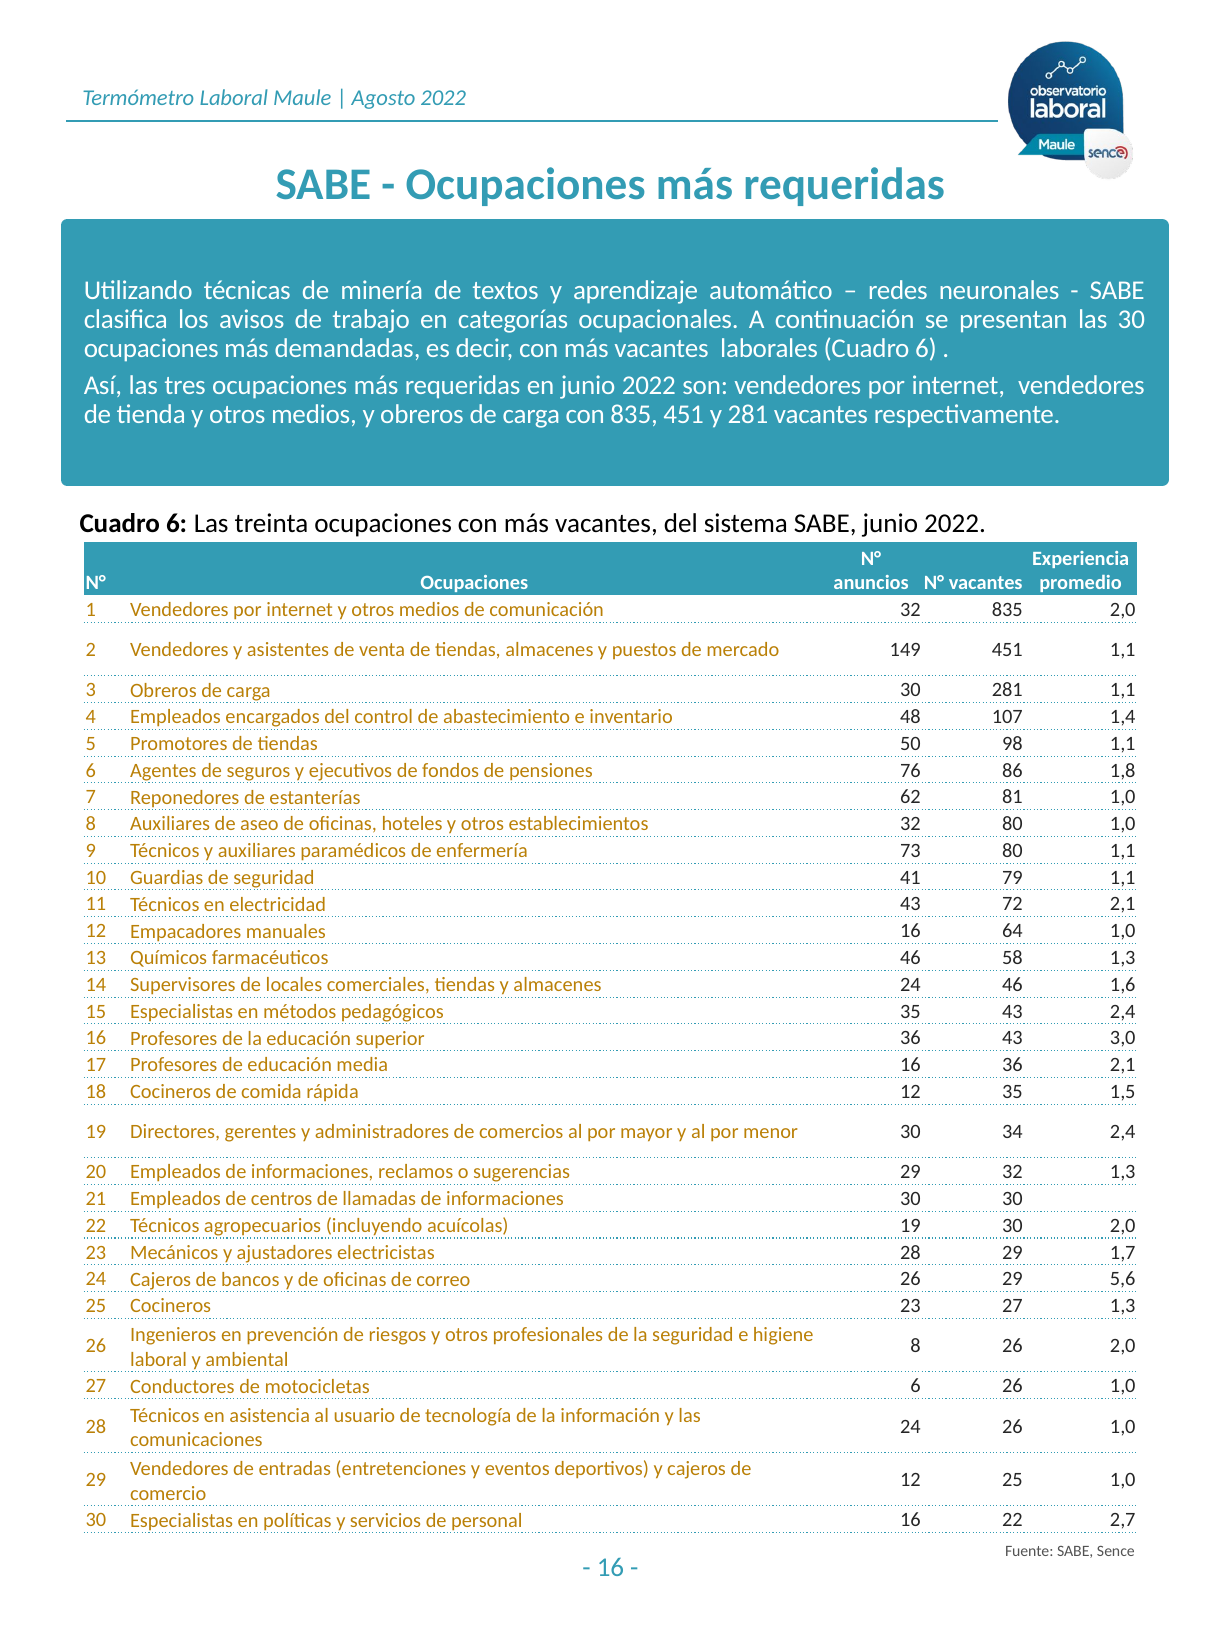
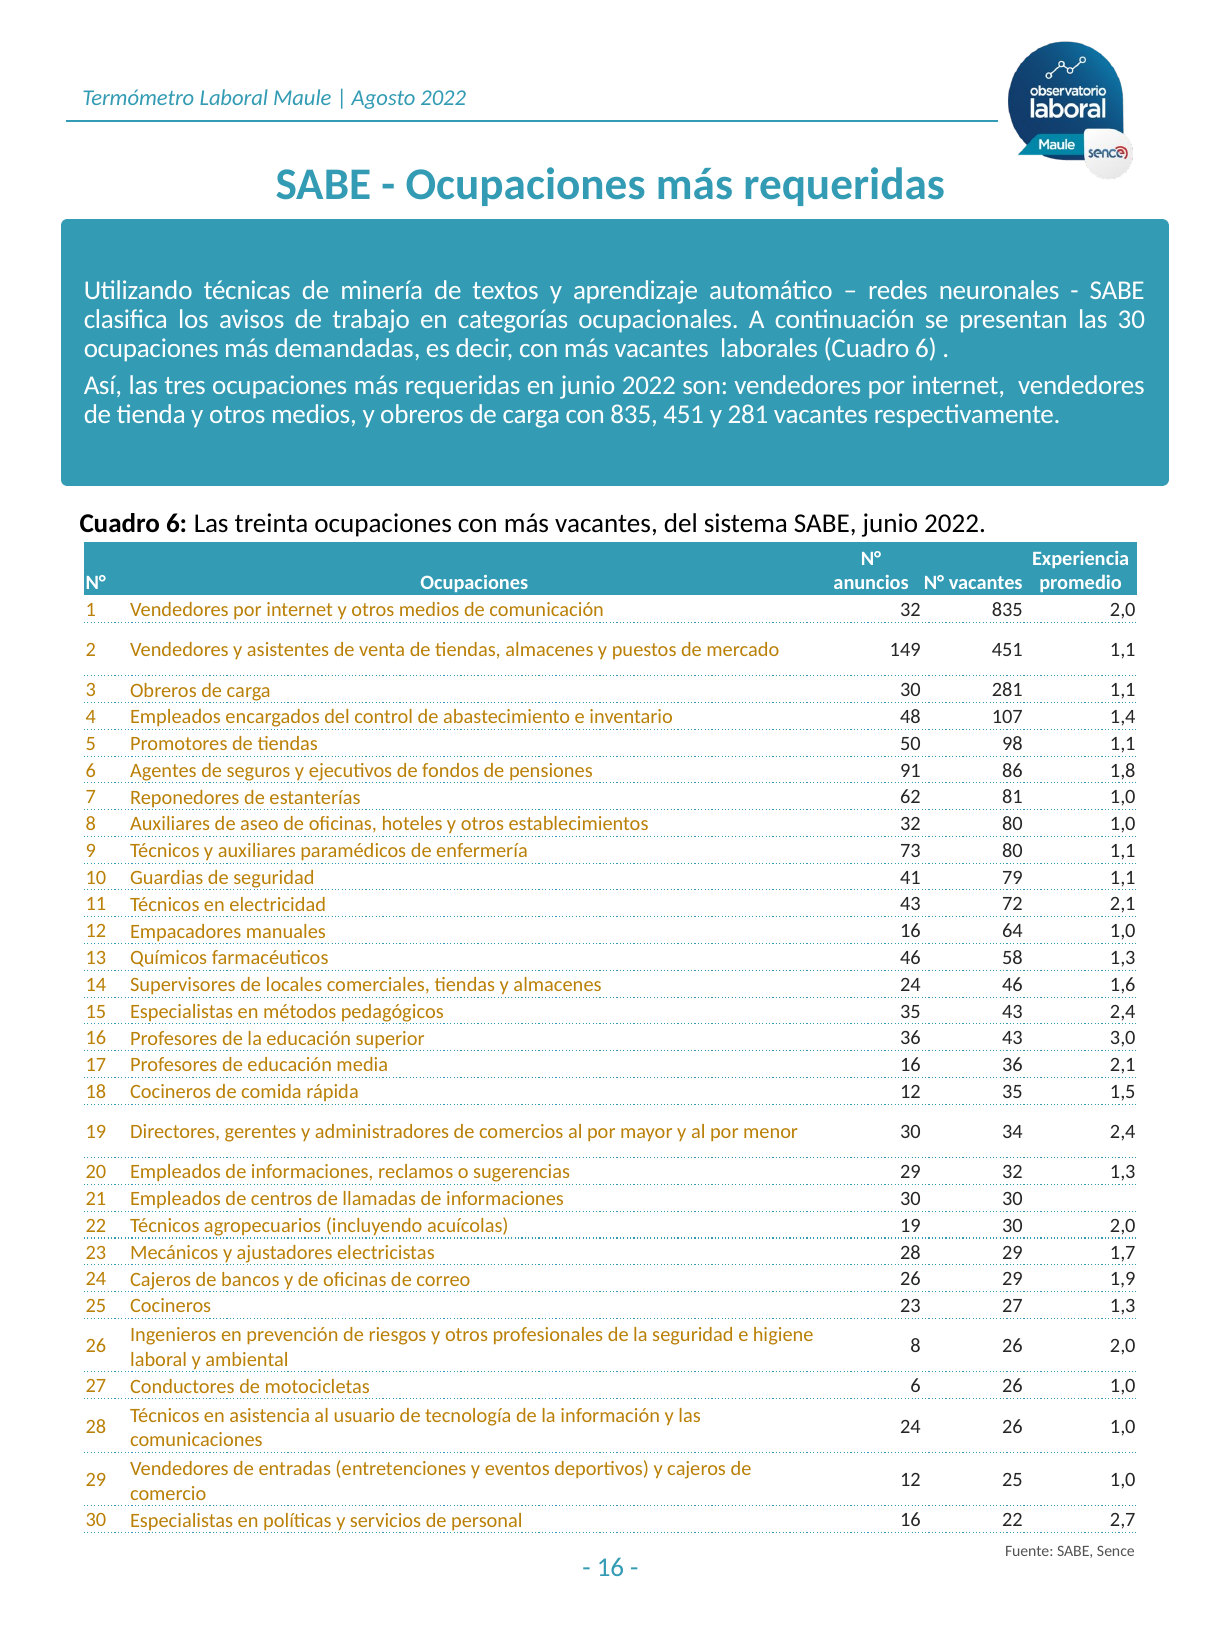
76: 76 -> 91 (910, 771)
5,6: 5,6 -> 1,9 (1123, 1280)
